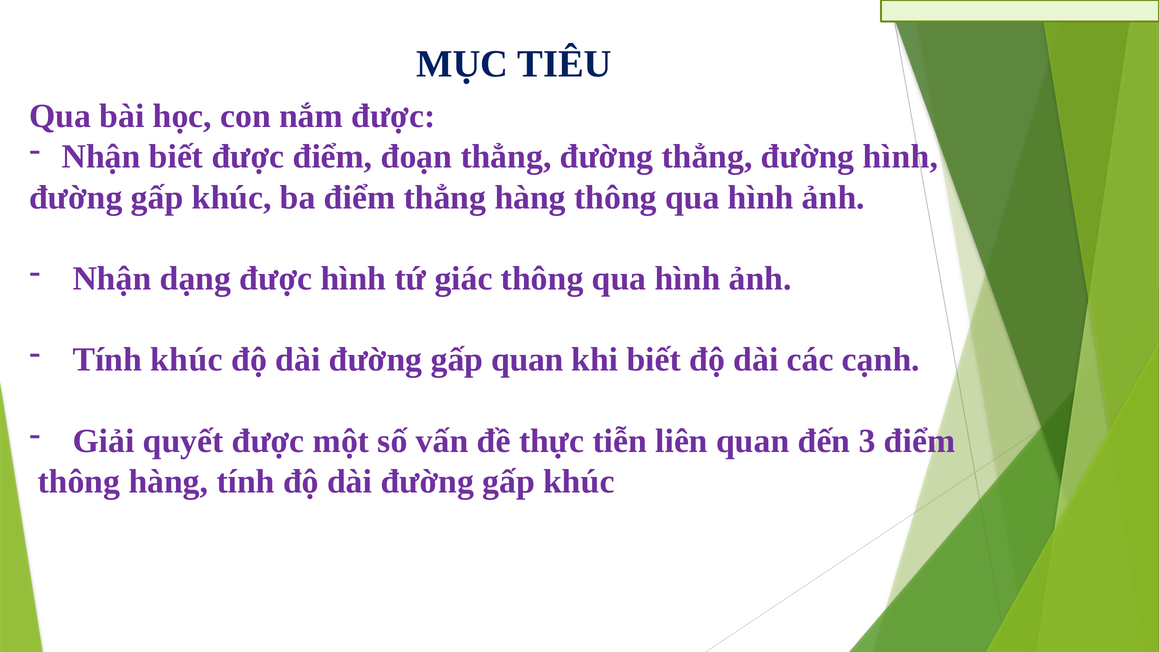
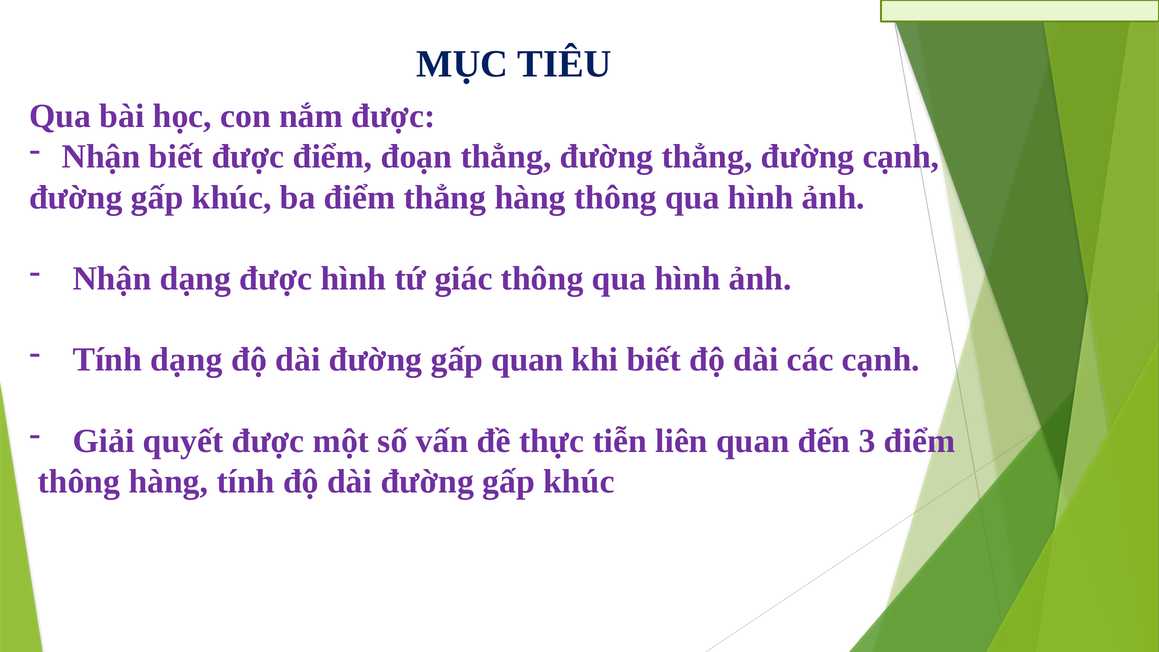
đường hình: hình -> cạnh (901, 157)
Tính khúc: khúc -> dạng (187, 360)
